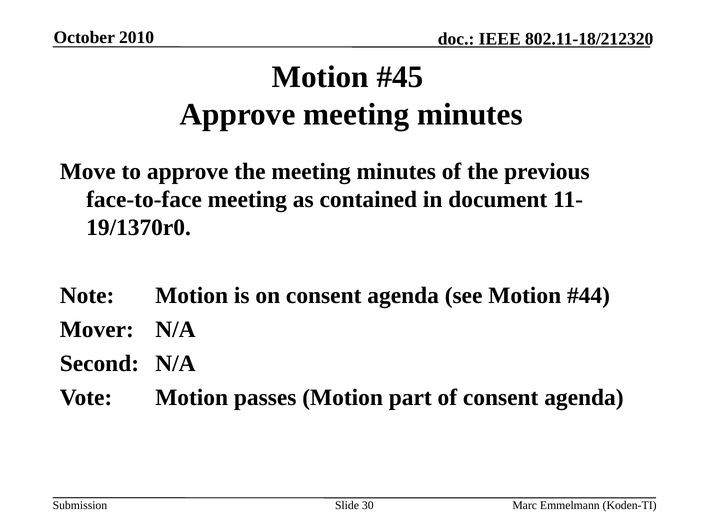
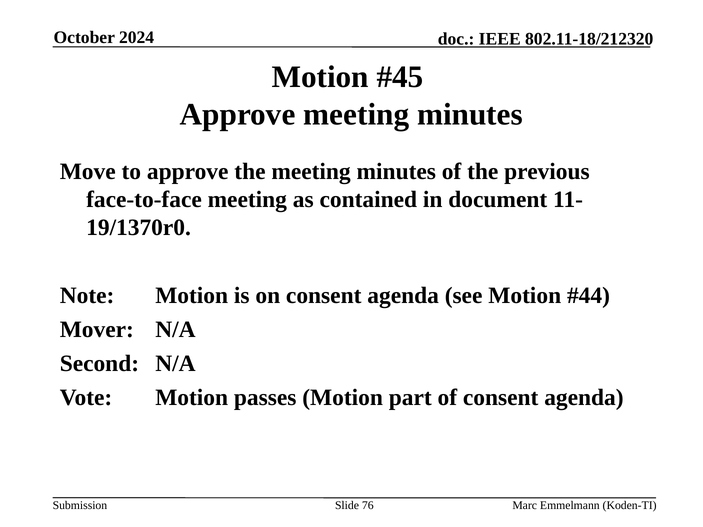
2010: 2010 -> 2024 (137, 37)
30: 30 -> 76 (368, 506)
